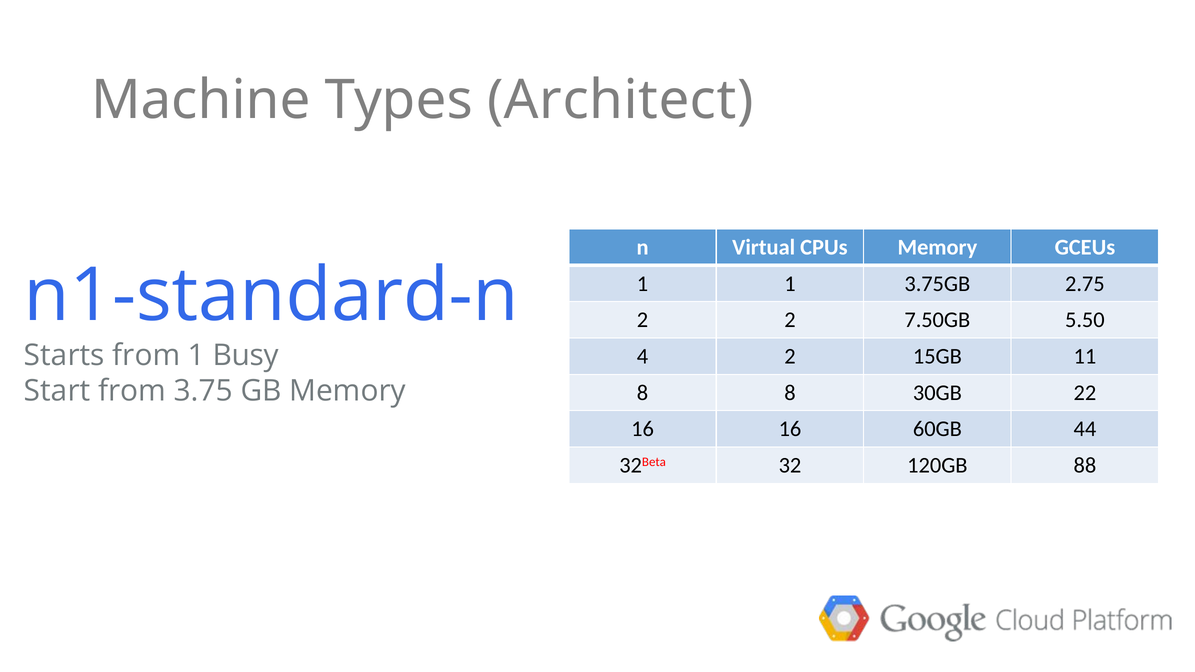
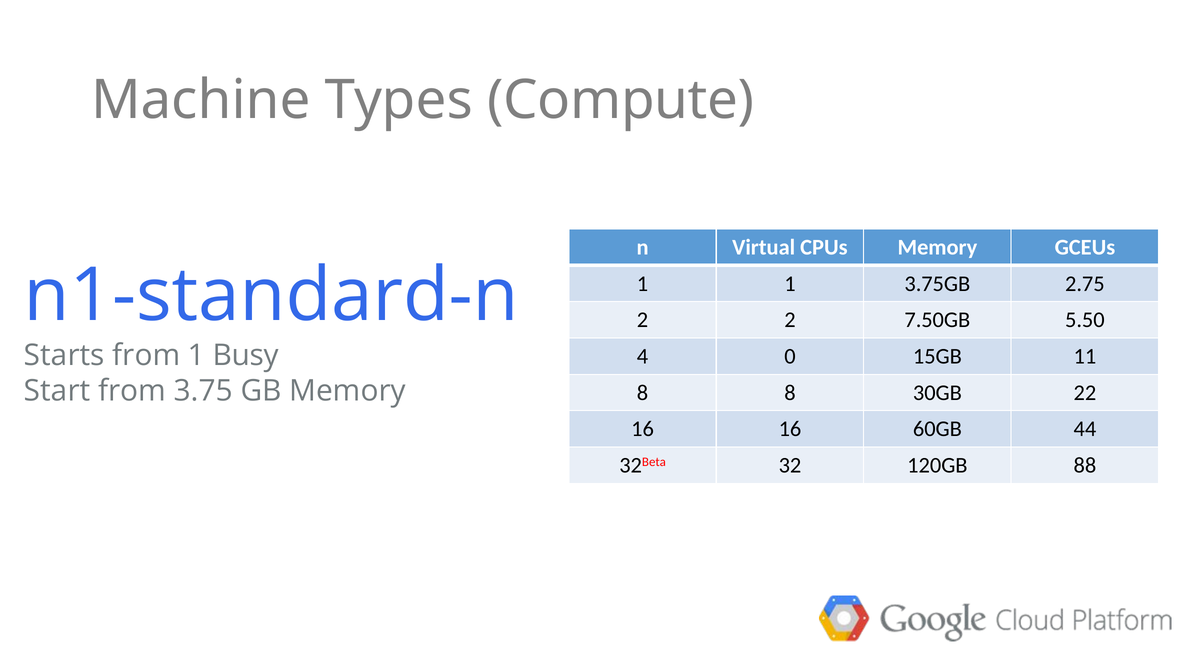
Architect: Architect -> Compute (621, 100)
4 2: 2 -> 0 (790, 357)
